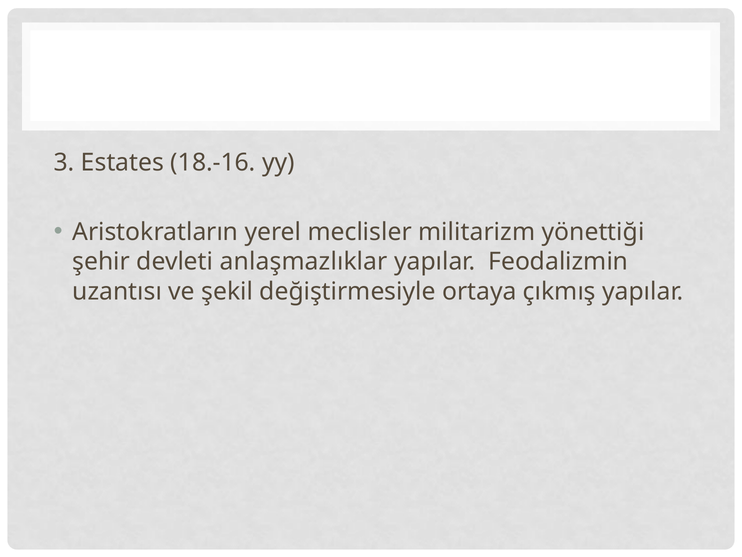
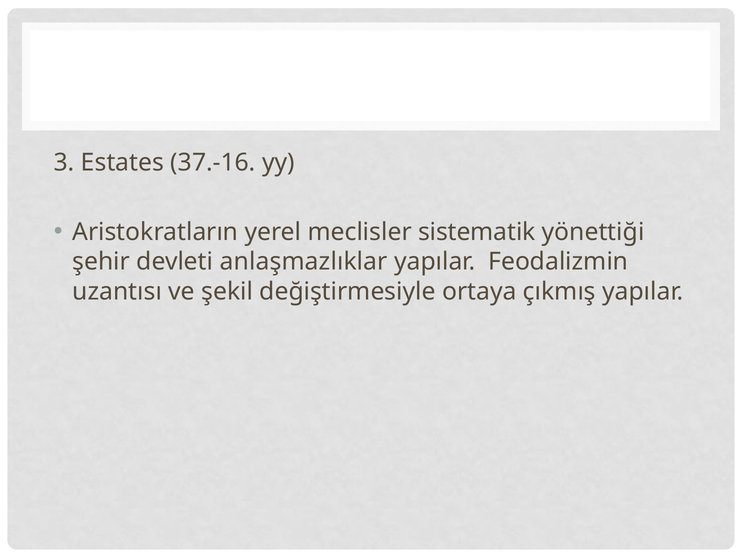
18.-16: 18.-16 -> 37.-16 (213, 162)
militarizm: militarizm -> sistematik (477, 232)
